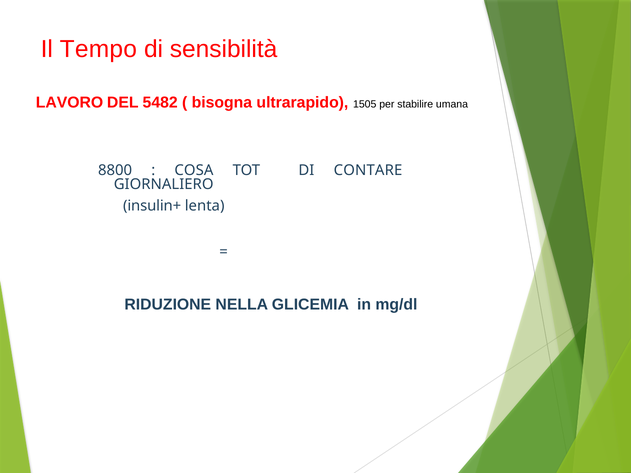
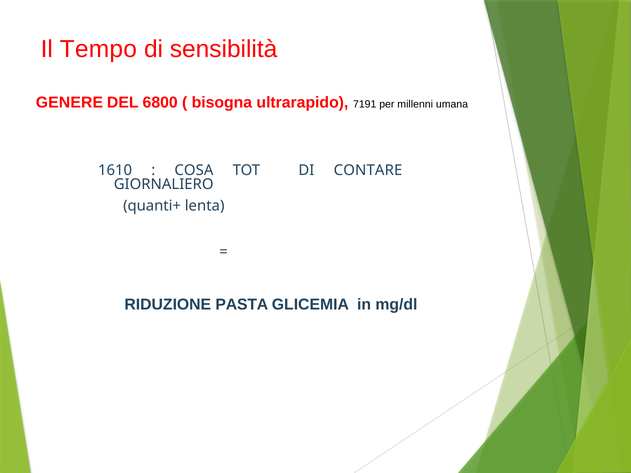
LAVORO: LAVORO -> GENERE (69, 102)
5482: 5482 -> 6800 (160, 102)
1505: 1505 -> 7191 (365, 104)
stabilire: stabilire -> millenni (415, 104)
8800: 8800 -> 1610 (115, 170)
insulin+: insulin+ -> quanti+ (152, 206)
NELLA: NELLA -> PASTA (242, 305)
